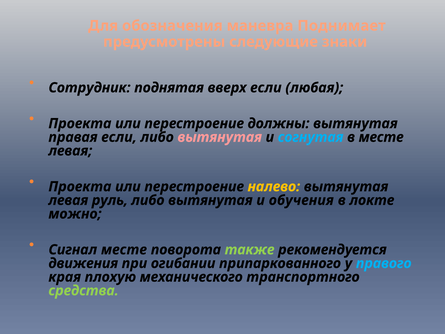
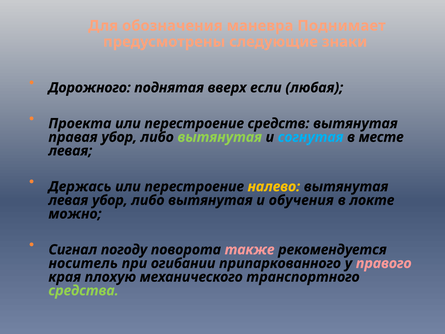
Сотрудник: Сотрудник -> Дорожного (90, 88)
должны: должны -> средств (279, 123)
правая если: если -> убор (119, 137)
вытянутая colour: pink -> light green (220, 137)
Проекта: Проекта -> Держась (80, 186)
левая руль: руль -> убор (110, 200)
Сигнал месте: месте -> погоду (124, 250)
также colour: light green -> pink (250, 250)
движения: движения -> носитель (83, 263)
правого colour: light blue -> pink (384, 263)
